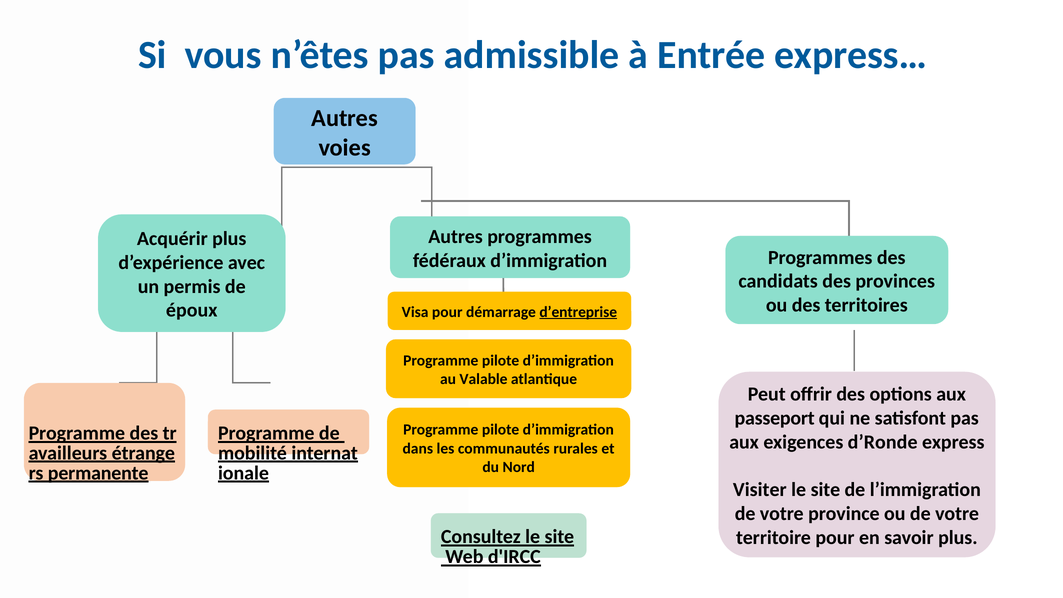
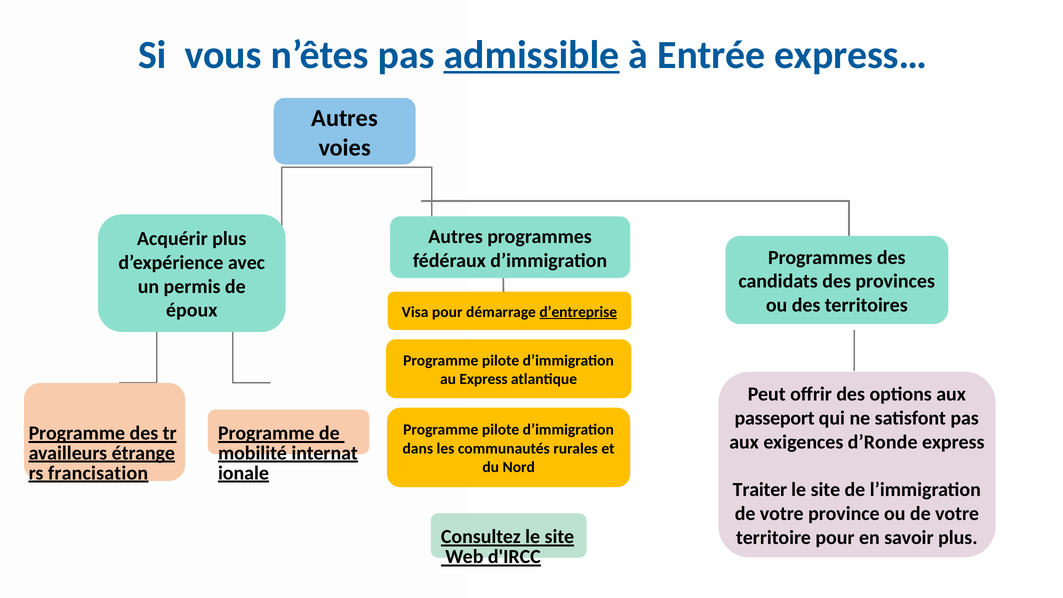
admissible underline: none -> present (532, 55)
au Valable: Valable -> Express (484, 379)
permanente: permanente -> francisation (98, 473)
Visiter: Visiter -> Traiter (760, 490)
